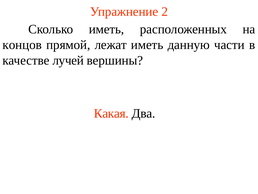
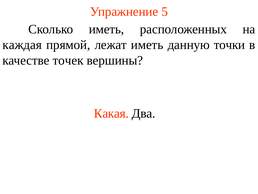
2: 2 -> 5 (165, 12)
концов: концов -> каждая (22, 45)
части: части -> точки (229, 45)
лучей: лучей -> точек (68, 60)
